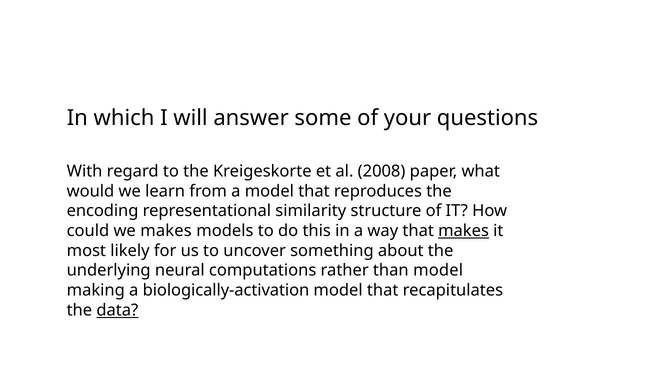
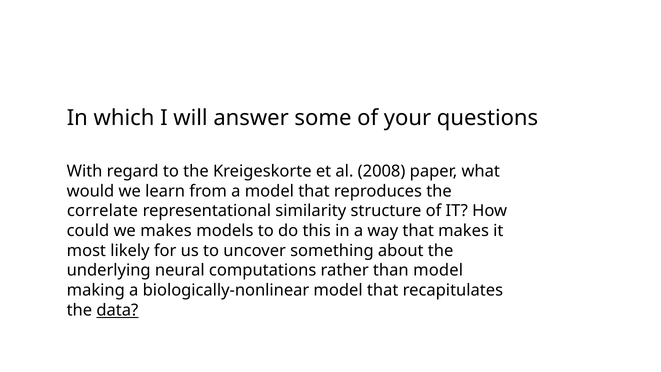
encoding: encoding -> correlate (102, 211)
makes underline: present -> none (464, 231)
biologically-activation: biologically-activation -> biologically-nonlinear (226, 290)
